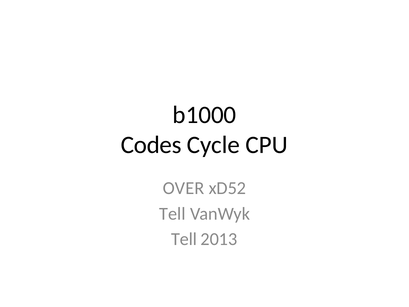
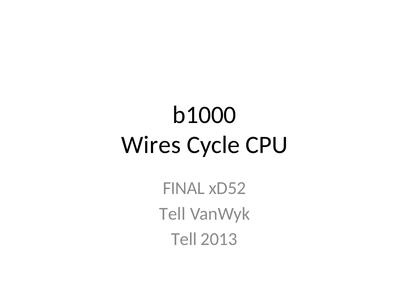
Codes: Codes -> Wires (151, 145)
OVER: OVER -> FINAL (184, 188)
